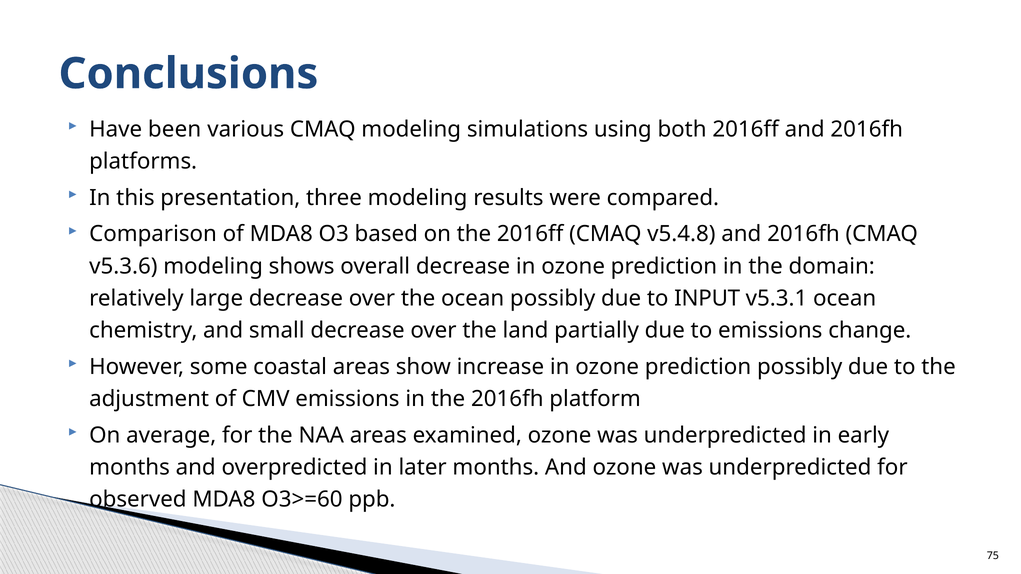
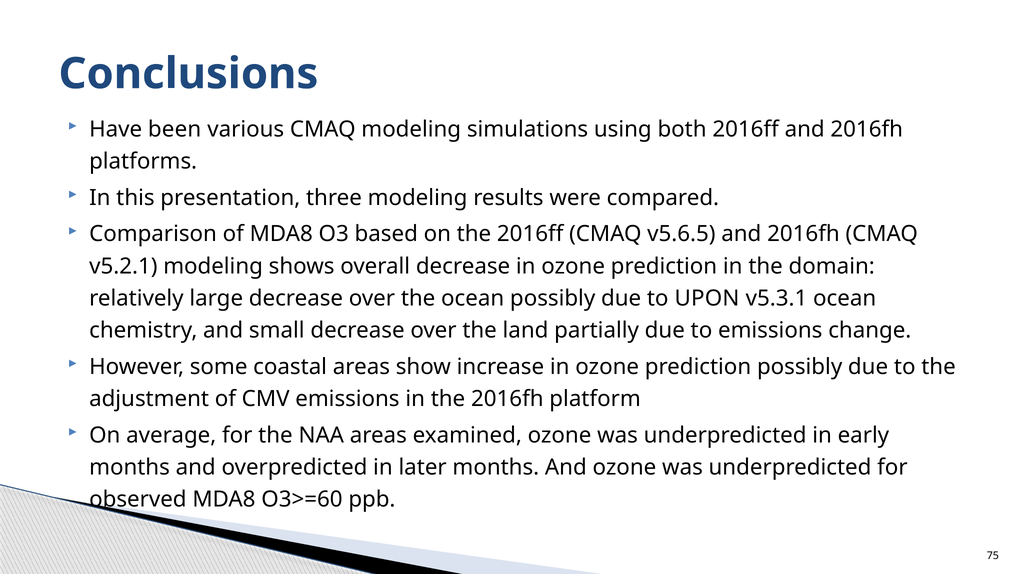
v5.4.8: v5.4.8 -> v5.6.5 (681, 234)
v5.3.6: v5.3.6 -> v5.2.1 (123, 266)
INPUT: INPUT -> UPON (707, 298)
